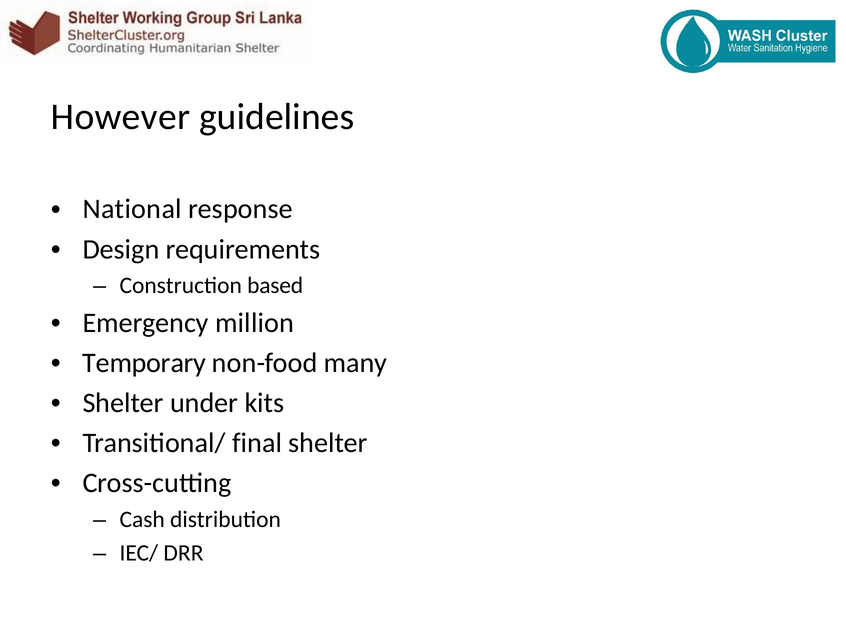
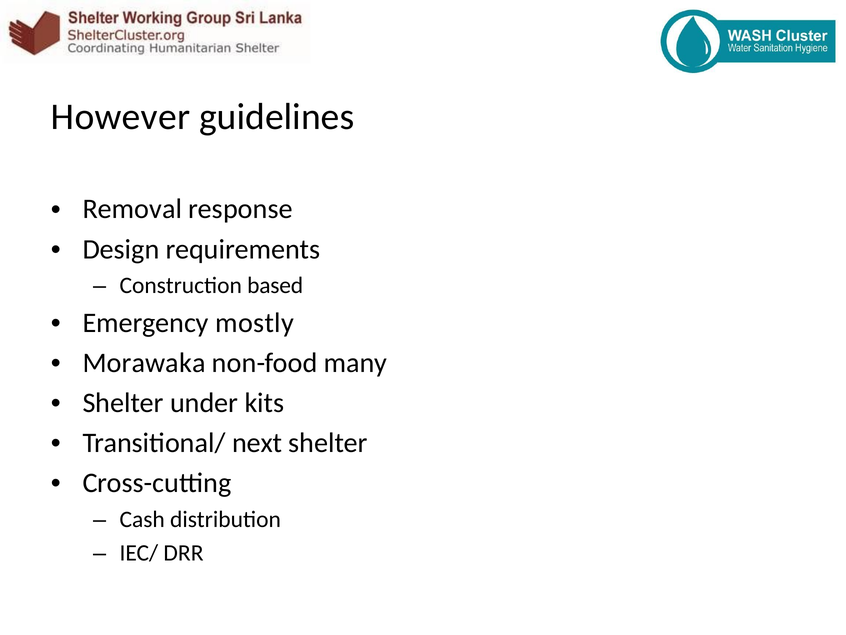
National: National -> Removal (132, 209)
million: million -> mostly (255, 322)
Temporary: Temporary -> Morawaka (144, 363)
final: final -> next (257, 443)
